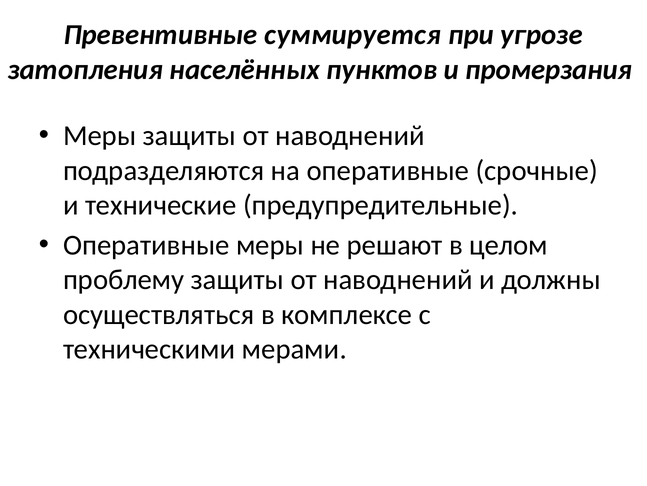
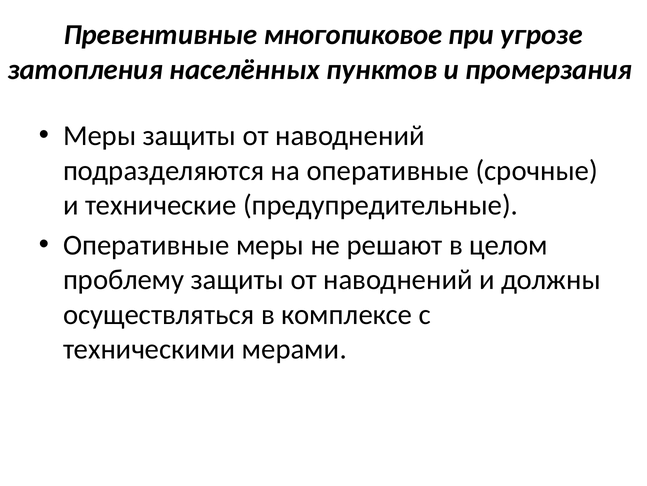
суммируется: суммируется -> многопиковое (353, 35)
